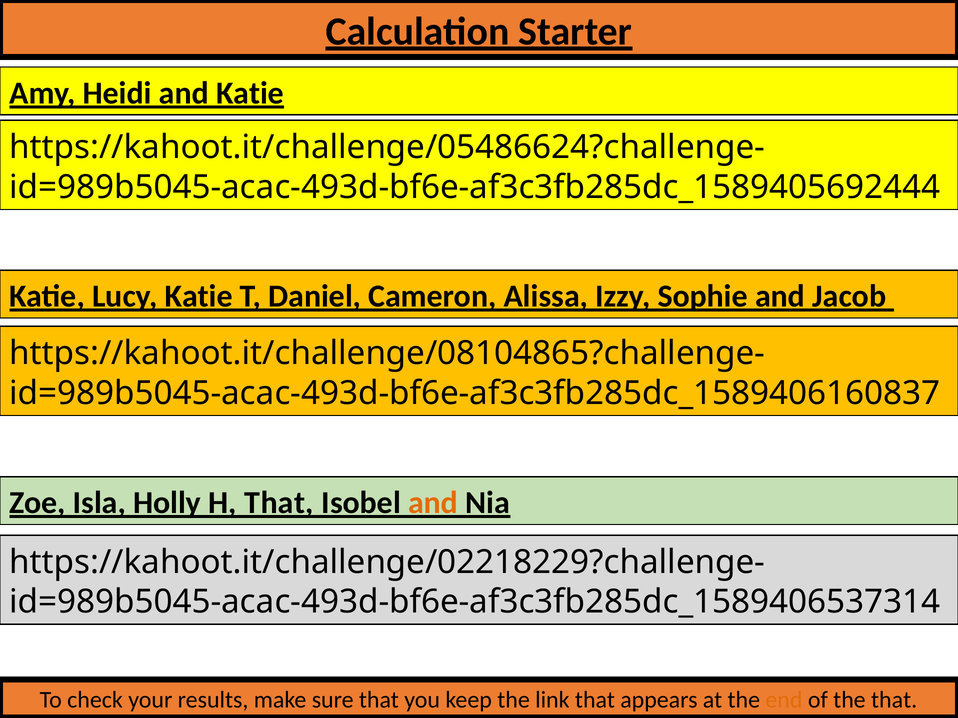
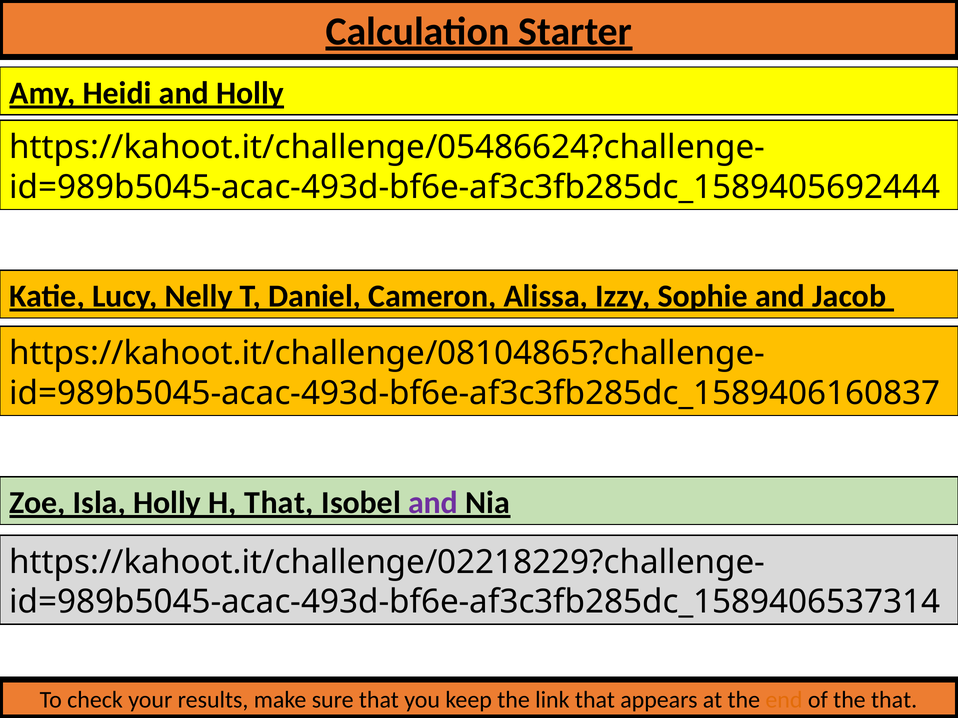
and Katie: Katie -> Holly (250, 93)
Lucy Katie: Katie -> Nelly (199, 297)
and colour: orange -> purple (433, 503)
